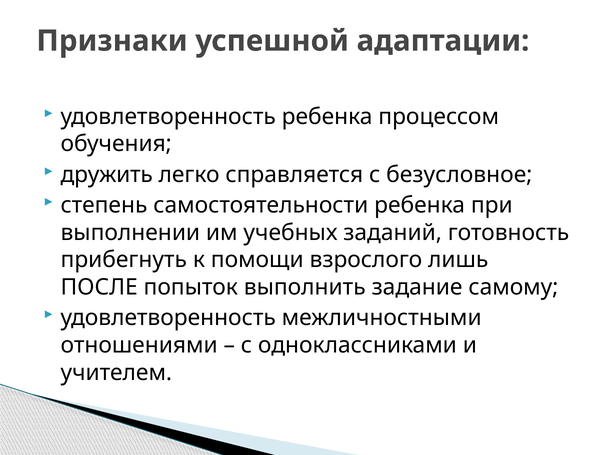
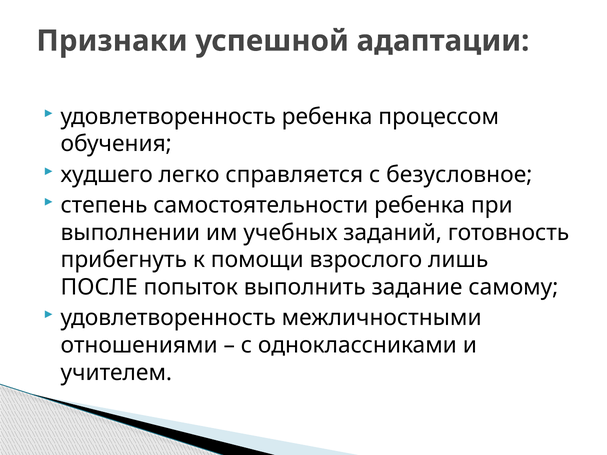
дружить: дружить -> худшего (107, 175)
